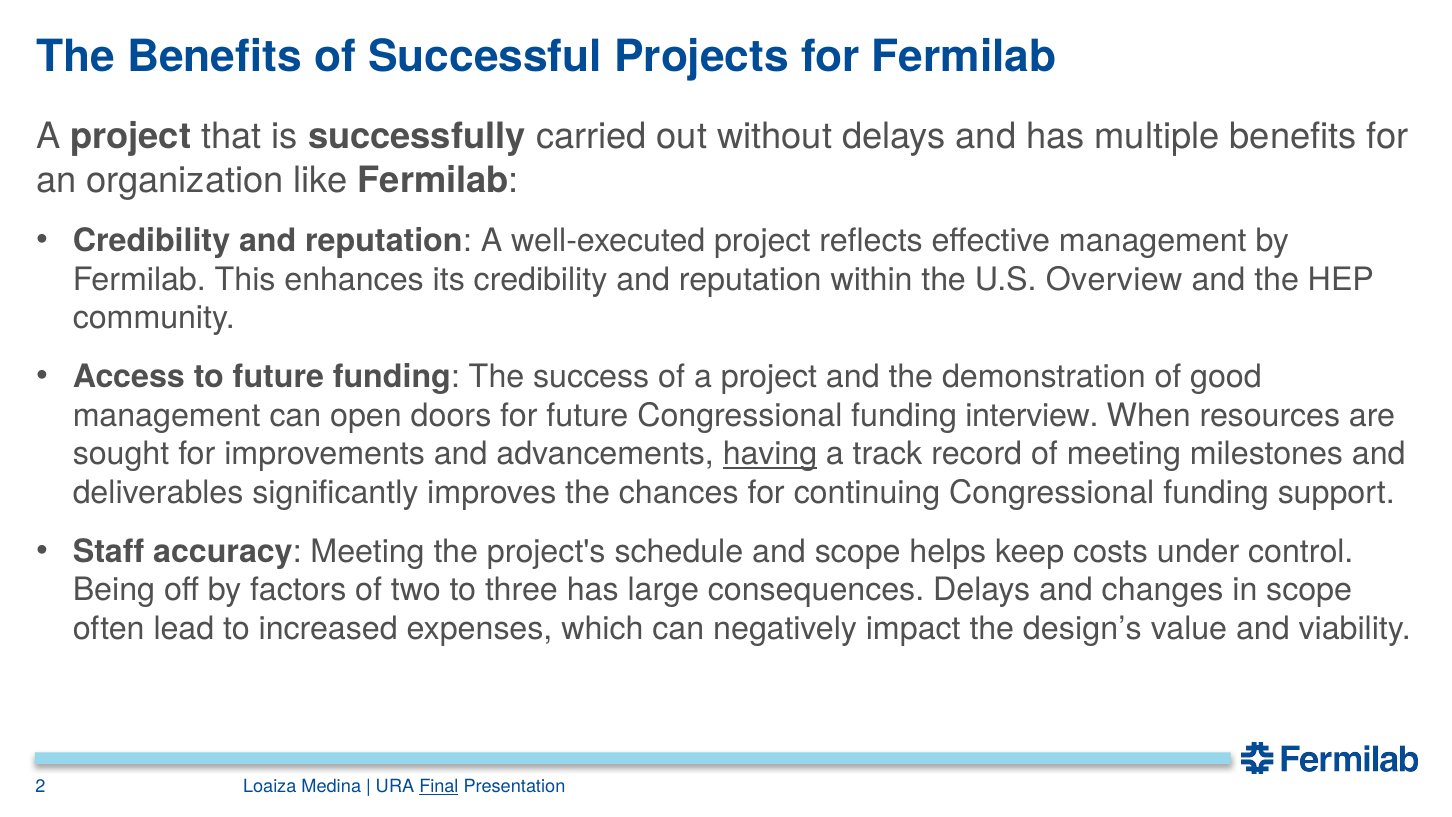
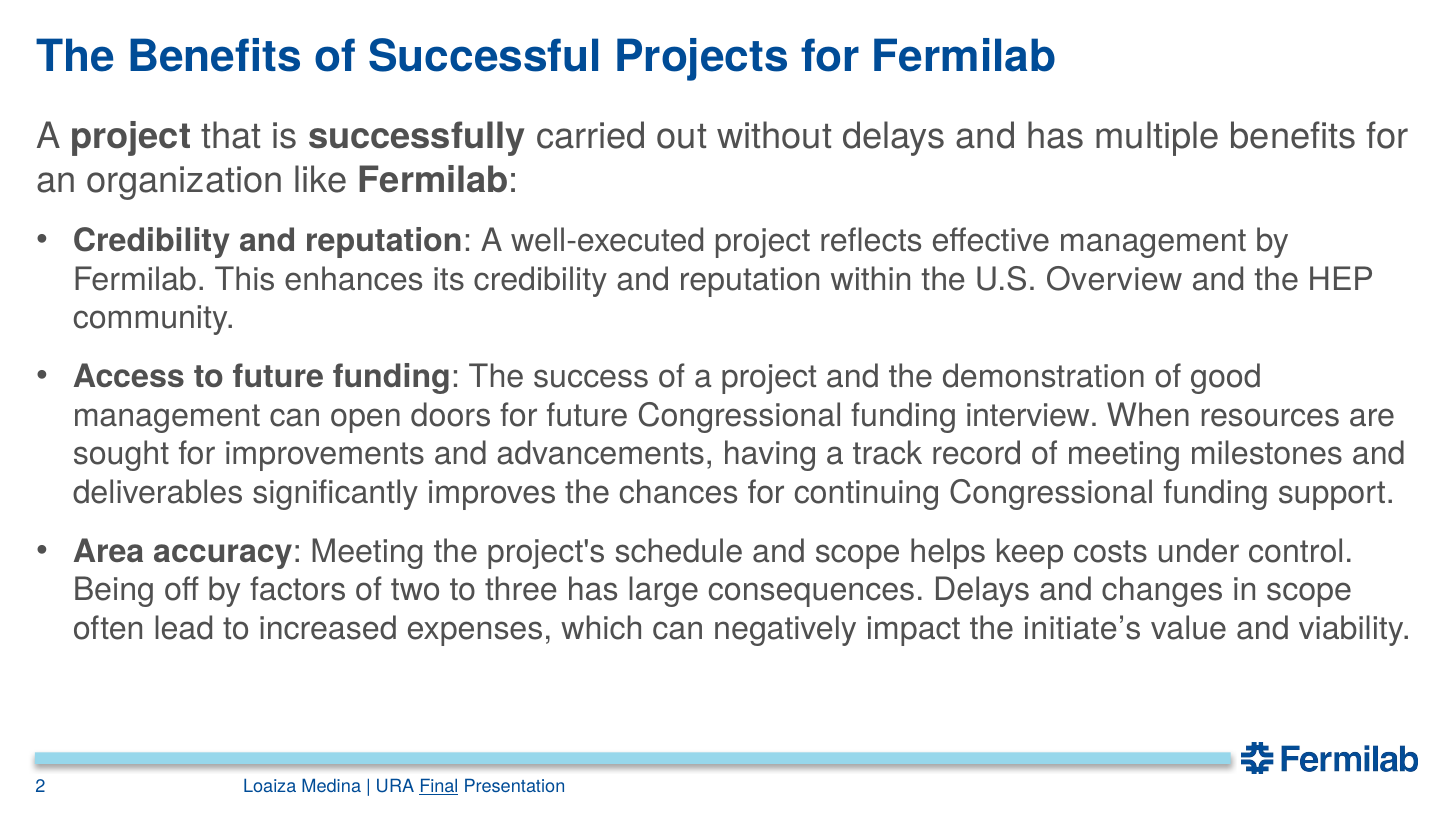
having underline: present -> none (770, 454)
Staff: Staff -> Area (109, 551)
design’s: design’s -> initiate’s (1082, 629)
